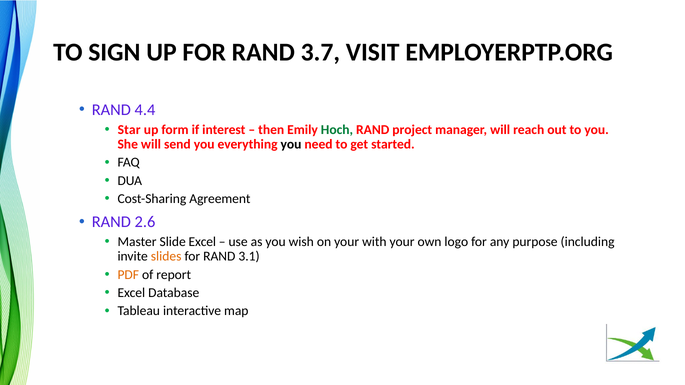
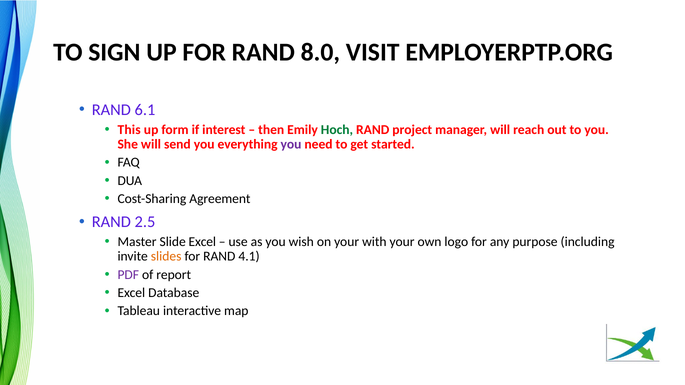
3.7: 3.7 -> 8.0 (320, 52)
4.4: 4.4 -> 6.1 (145, 110)
Star: Star -> This (129, 130)
you colour: black -> purple (291, 144)
2.6: 2.6 -> 2.5 (145, 222)
3.1: 3.1 -> 4.1 (249, 257)
PDF colour: orange -> purple (128, 275)
